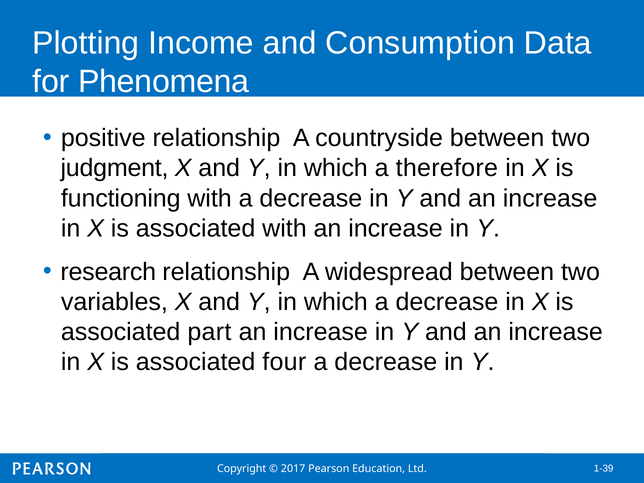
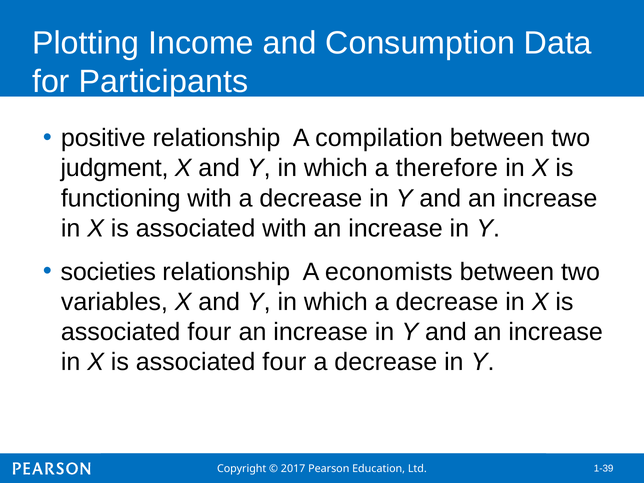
Phenomena: Phenomena -> Participants (163, 82)
countryside: countryside -> compilation (379, 138)
research: research -> societies (108, 272)
widespread: widespread -> economists (389, 272)
part: part -> four (209, 332)
